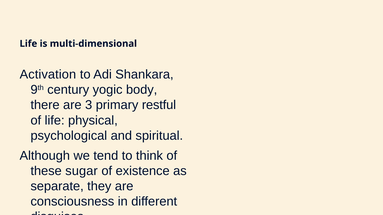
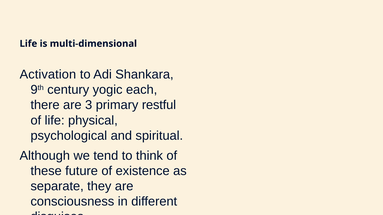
body: body -> each (142, 90)
sugar: sugar -> future (82, 171)
